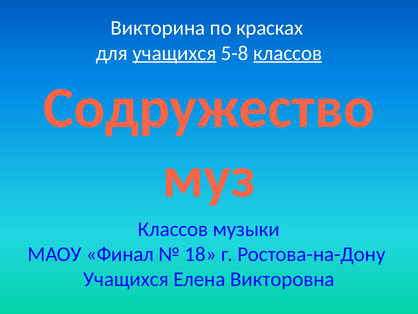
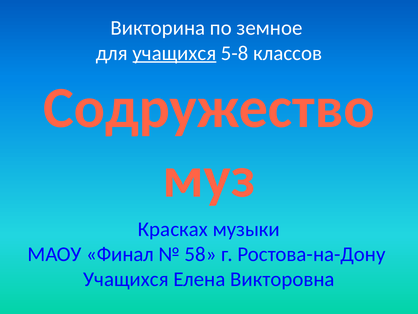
красках: красках -> земное (270, 28)
классов underline: present -> none (288, 53)
Классов: Классов -> Красках (173, 229)
18: 18 -> 58 (201, 254)
